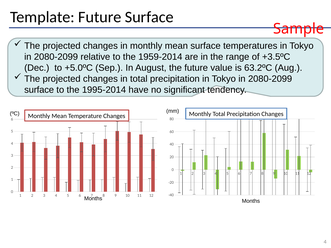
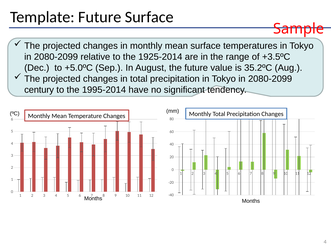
1959-2014: 1959-2014 -> 1925-2014 (160, 57)
63.2ºC: 63.2ºC -> 35.2ºC (258, 68)
surface: surface -> century (39, 90)
